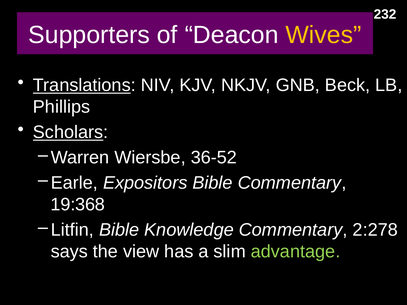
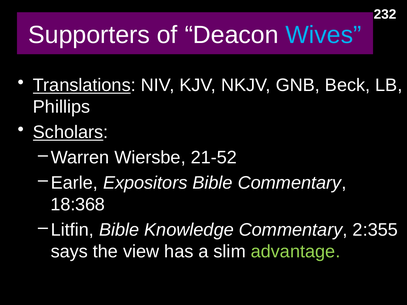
Wives colour: yellow -> light blue (324, 35)
36-52: 36-52 -> 21-52 (214, 158)
19:368: 19:368 -> 18:368 (78, 205)
2:278: 2:278 -> 2:355 (375, 230)
